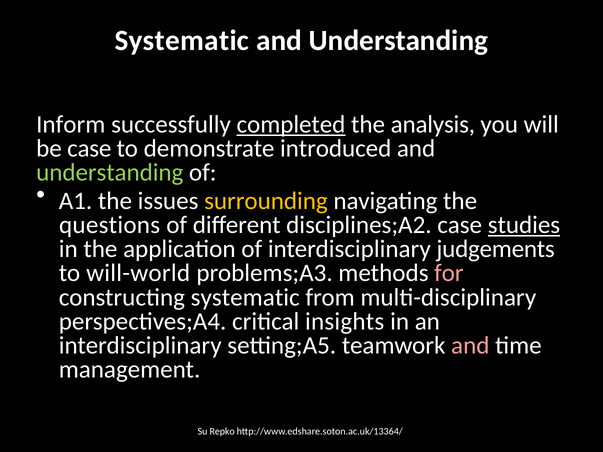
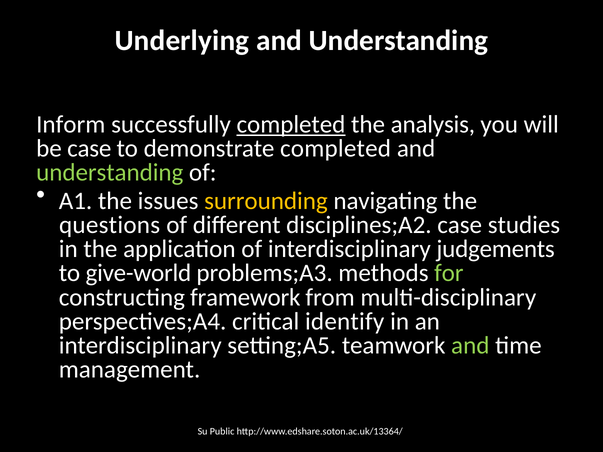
Systematic: Systematic -> Underlying (182, 41)
demonstrate introduced: introduced -> completed (336, 148)
studies underline: present -> none (524, 225)
will-world: will-world -> give-world (138, 273)
for colour: pink -> light green (449, 273)
constructing systematic: systematic -> framework (245, 297)
insights: insights -> identify (345, 322)
and colour: pink -> light green (470, 346)
Repko: Repko -> Public (222, 432)
